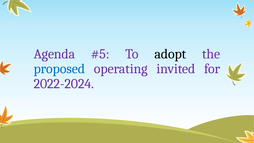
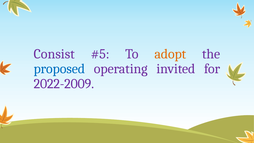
Agenda: Agenda -> Consist (54, 54)
adopt colour: black -> orange (170, 54)
2022-2024: 2022-2024 -> 2022-2009 (64, 84)
